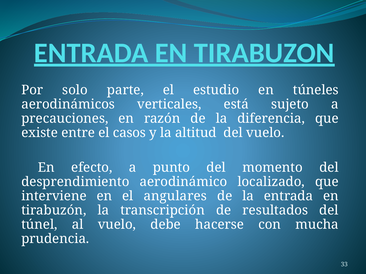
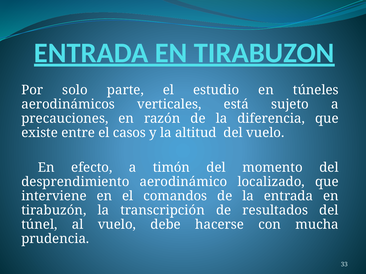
punto: punto -> timón (171, 168)
angulares: angulares -> comandos (175, 196)
